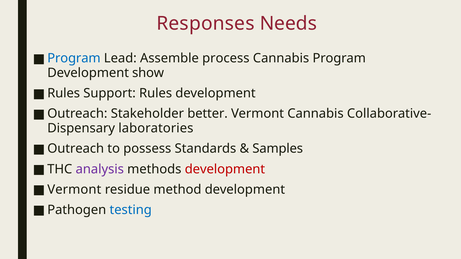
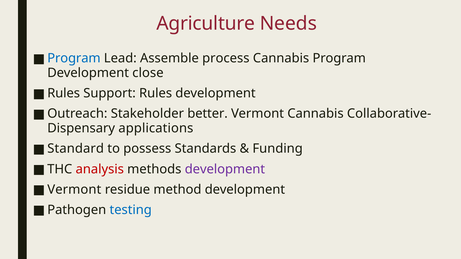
Responses: Responses -> Agriculture (206, 24)
show: show -> close (148, 73)
laboratories: laboratories -> applications (156, 128)
Outreach: Outreach -> Standard (76, 149)
Samples: Samples -> Funding (278, 149)
analysis colour: purple -> red (100, 169)
development colour: red -> purple (225, 169)
